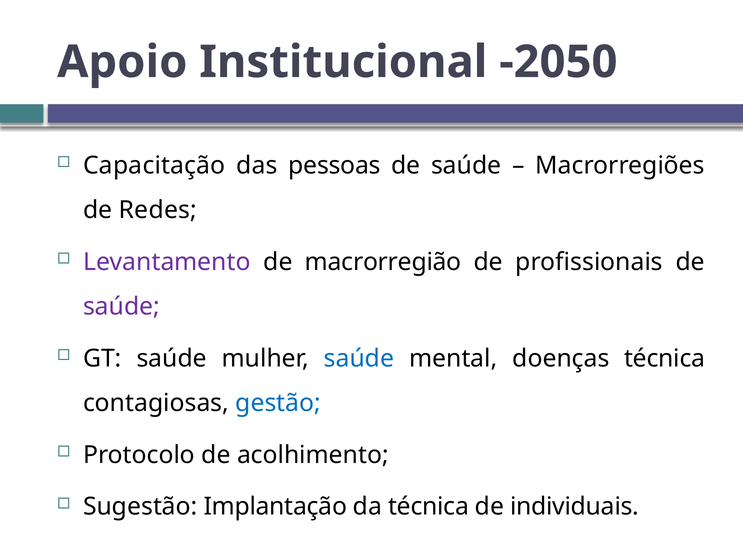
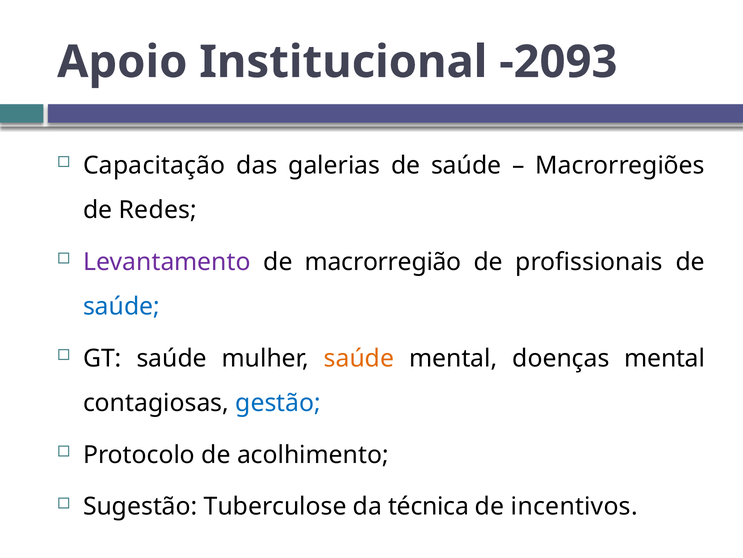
-2050: -2050 -> -2093 (558, 62)
pessoas: pessoas -> galerias (334, 165)
saúde colour: purple -> blue (122, 306)
saúde colour: blue -> orange (359, 358)
doenças técnica: técnica -> mental (665, 358)
Implantação: Implantação -> Tuberculose (275, 506)
individuais: individuais -> incentivos (574, 506)
